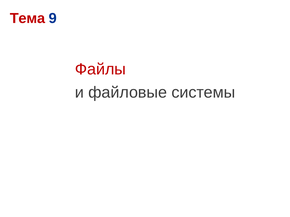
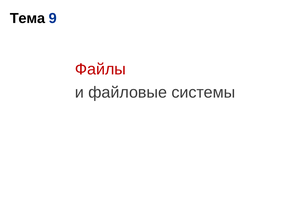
Тема colour: red -> black (28, 18)
